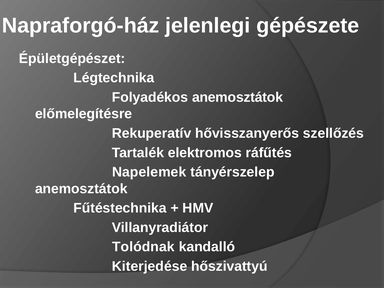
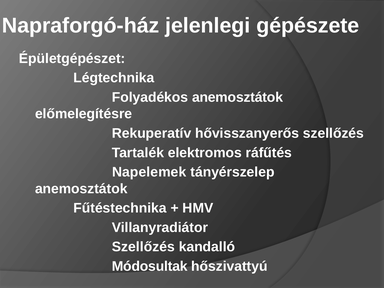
Tolódnak: Tolódnak -> Szellőzés (143, 247)
Kiterjedése: Kiterjedése -> Módosultak (150, 266)
